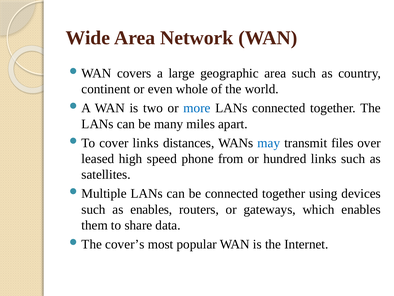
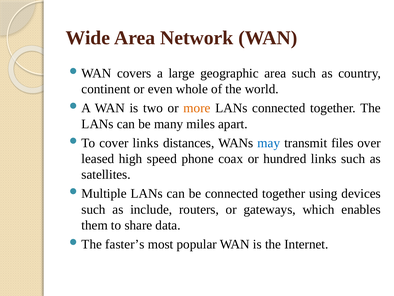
more colour: blue -> orange (197, 108)
from: from -> coax (231, 159)
as enables: enables -> include (151, 209)
cover’s: cover’s -> faster’s (125, 244)
